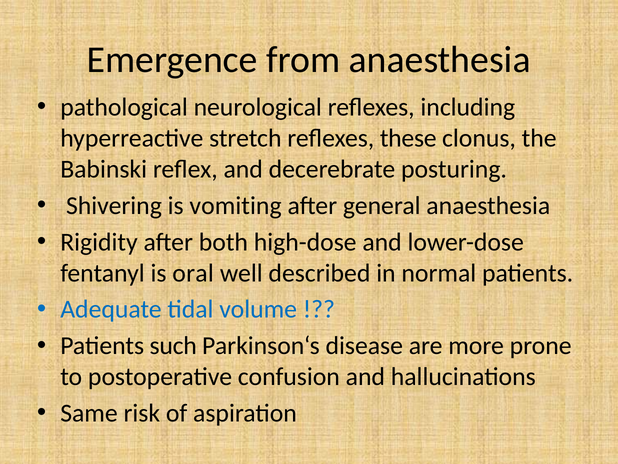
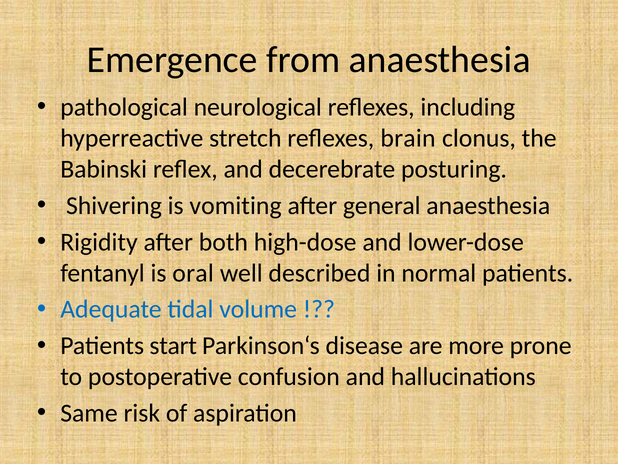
these: these -> brain (408, 138)
such: such -> start (173, 346)
